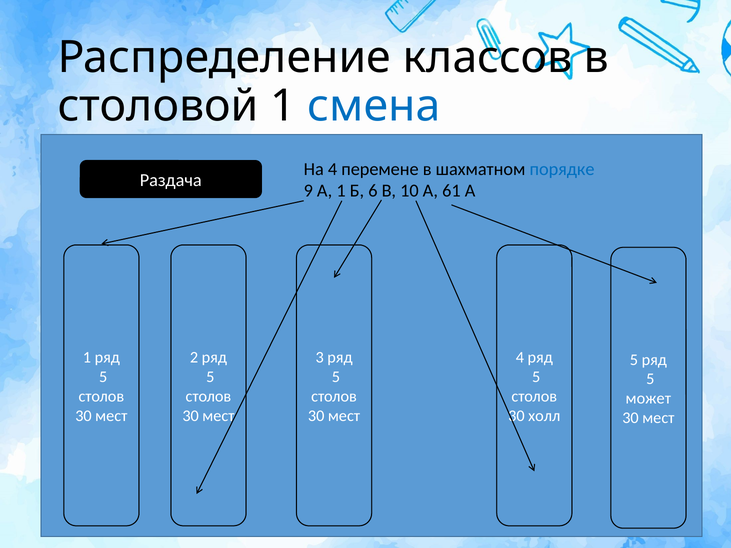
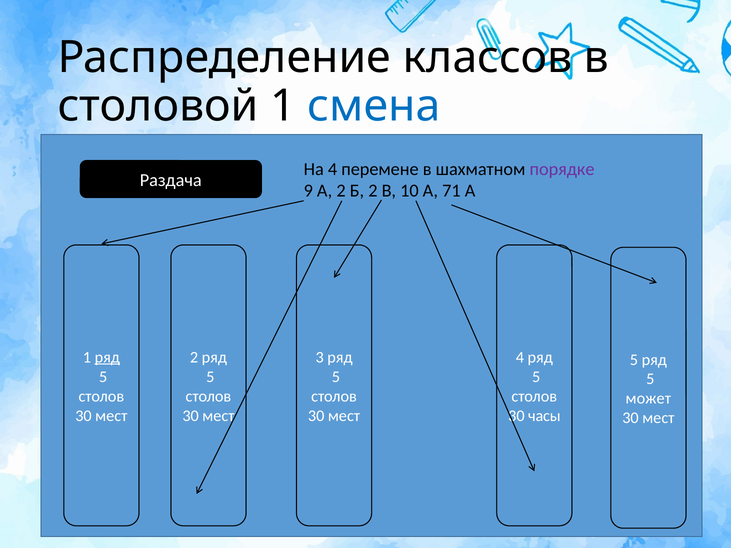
порядке colour: blue -> purple (562, 169)
А 1: 1 -> 2 (341, 191)
Б 6: 6 -> 2 (373, 191)
61: 61 -> 71 (451, 191)
ряд underline: none -> present (107, 357)
холл: холл -> часы (544, 416)
